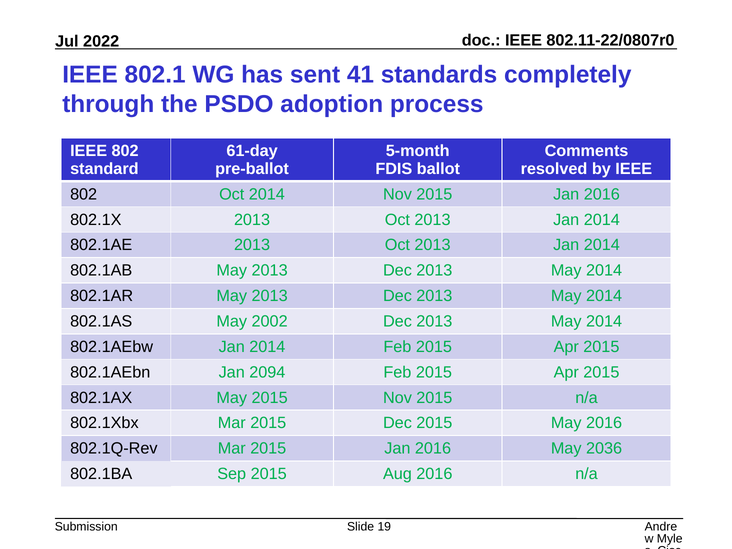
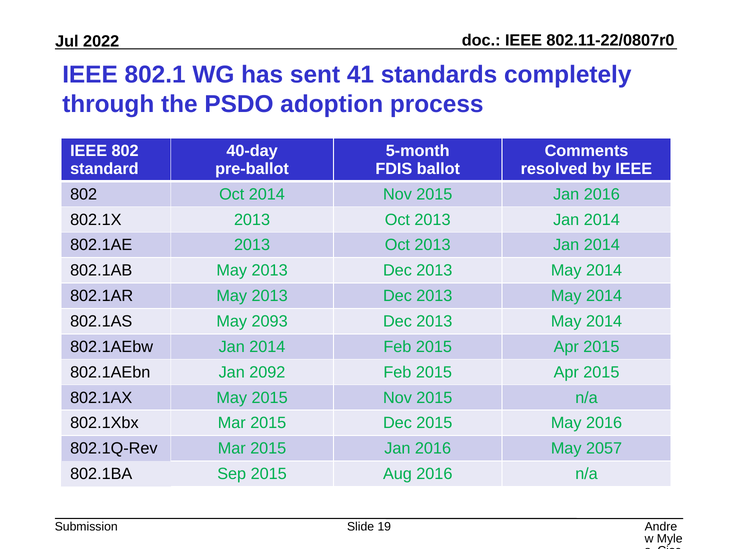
61-day: 61-day -> 40-day (252, 151)
2002: 2002 -> 2093 (270, 321)
2094: 2094 -> 2092 (267, 372)
2036: 2036 -> 2057 (604, 448)
